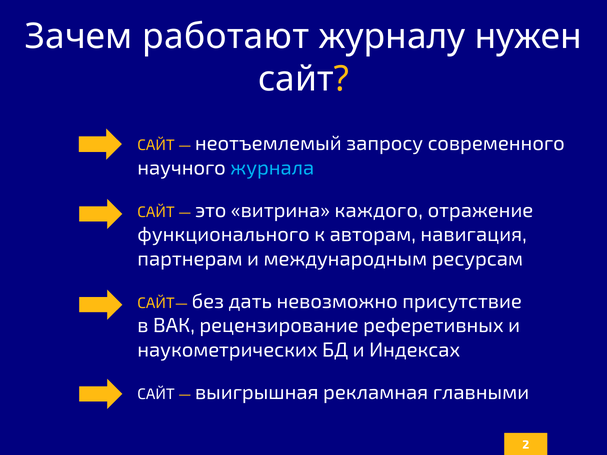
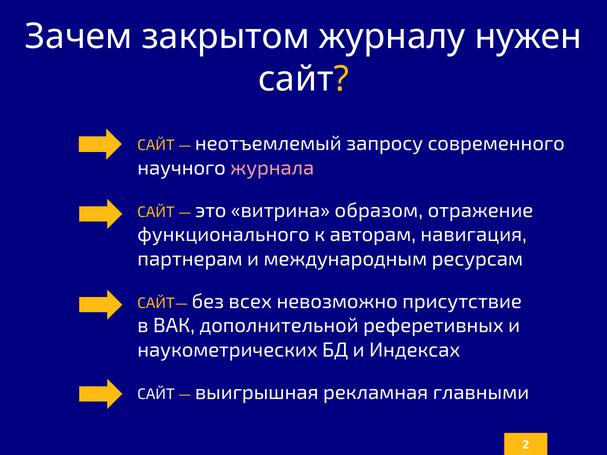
работают: работают -> закрытом (226, 37)
журнала colour: light blue -> pink (272, 168)
каждого: каждого -> образом (379, 211)
дать: дать -> всех (250, 302)
рецензирование: рецензирование -> дополнительной (279, 326)
